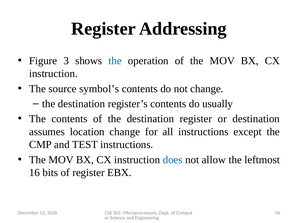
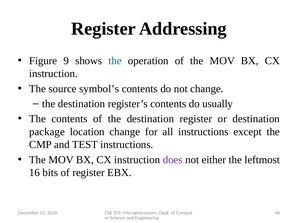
3: 3 -> 9 (66, 61)
assumes: assumes -> package (47, 132)
does colour: blue -> purple (173, 160)
allow: allow -> either (214, 160)
